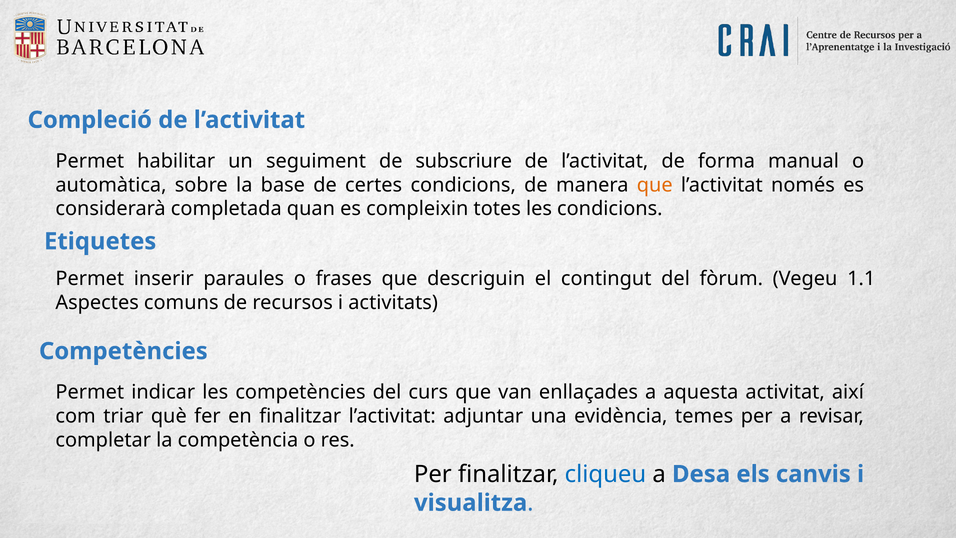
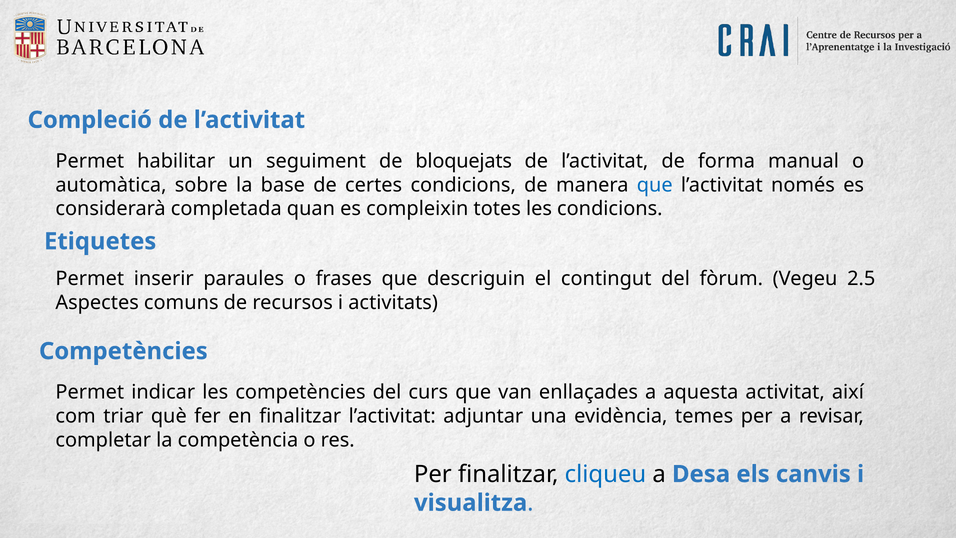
subscriure: subscriure -> bloquejats (464, 161)
que colour: orange -> blue (655, 185)
1.1: 1.1 -> 2.5 (861, 279)
